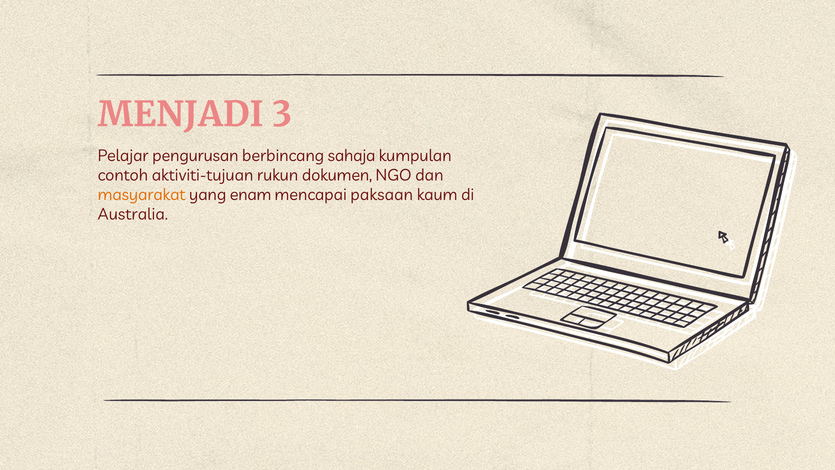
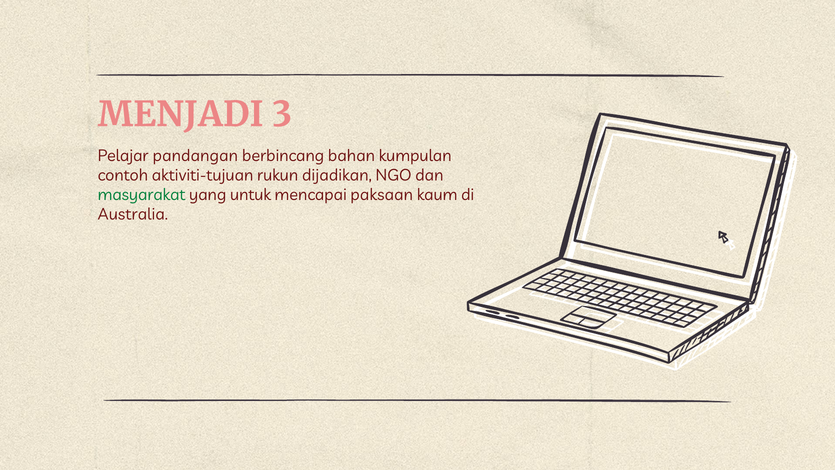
pengurusan: pengurusan -> pandangan (195, 156)
sahaja: sahaja -> bahan (351, 156)
dokumen: dokumen -> dijadikan (337, 175)
masyarakat colour: orange -> green (142, 195)
enam: enam -> untuk (251, 195)
